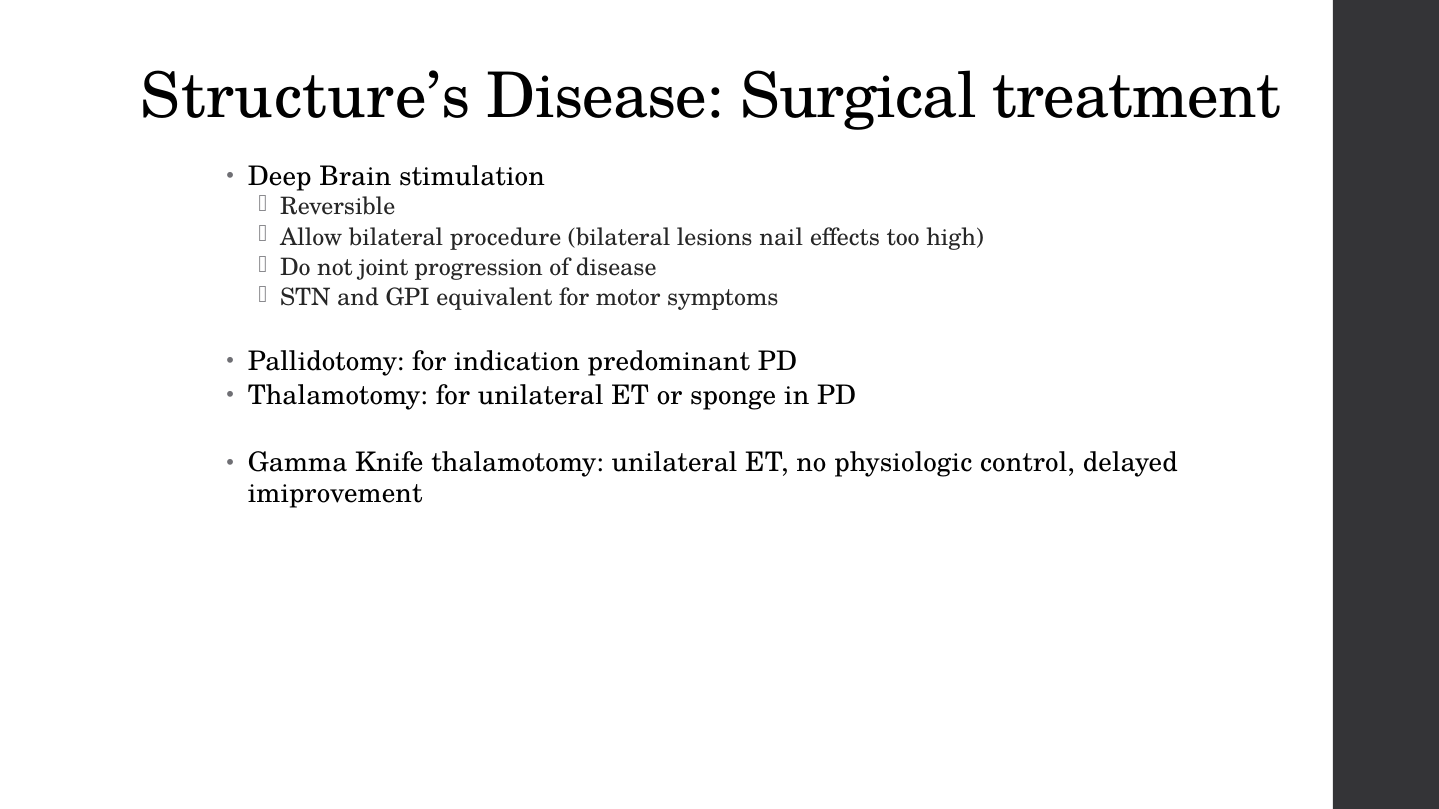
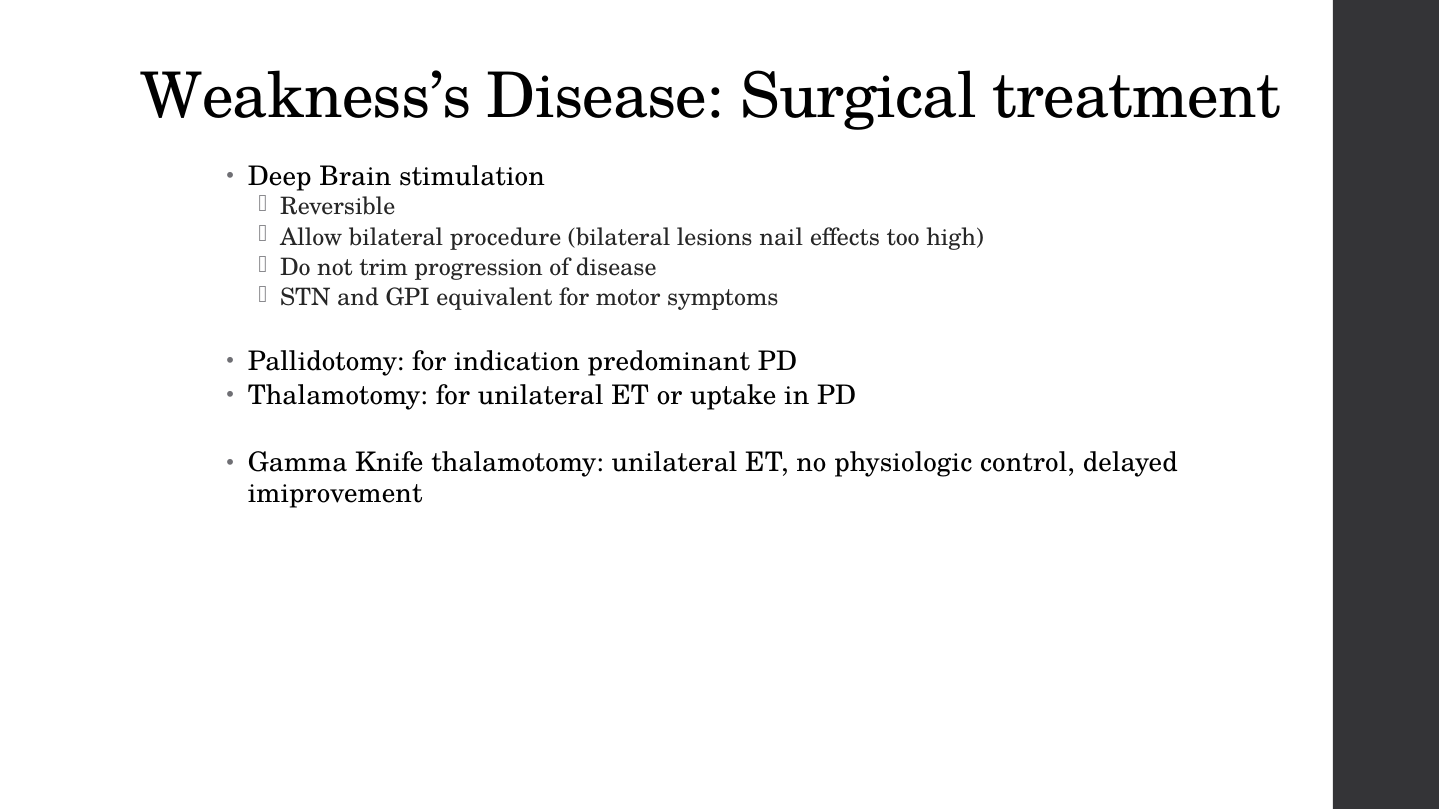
Structure’s: Structure’s -> Weakness’s (306, 97)
joint: joint -> trim (384, 268)
sponge: sponge -> uptake (733, 396)
